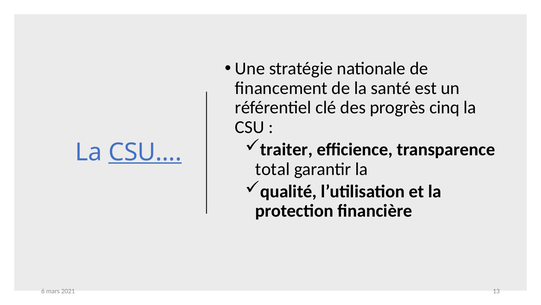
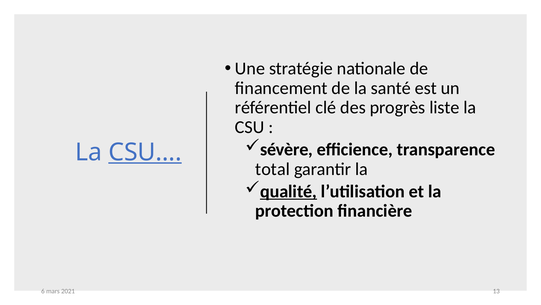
cinq: cinq -> liste (444, 107)
traiter: traiter -> sévère (286, 149)
qualité underline: none -> present (289, 191)
